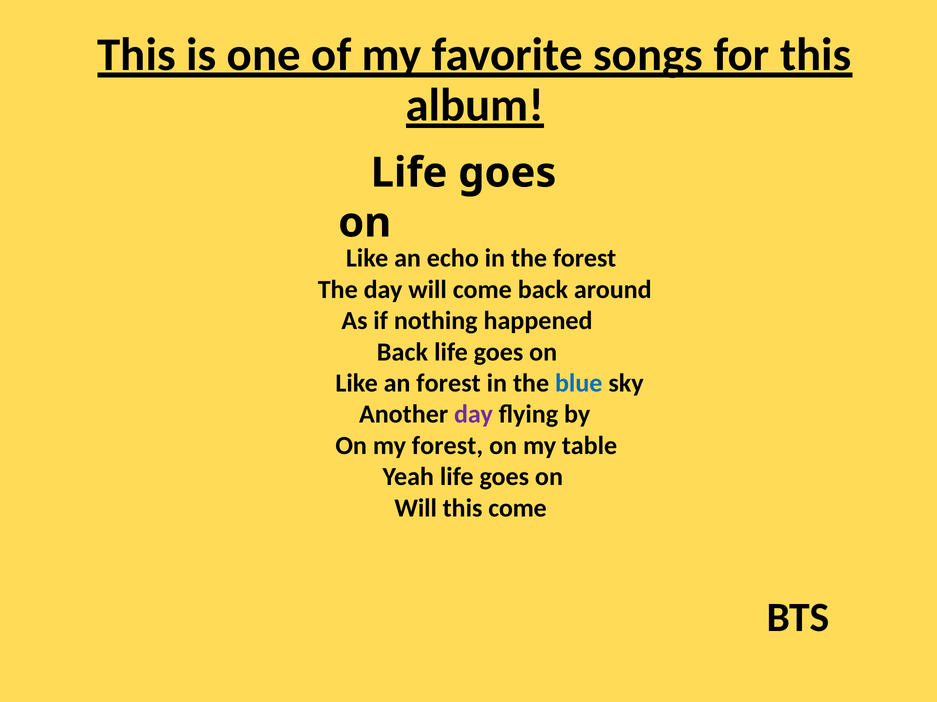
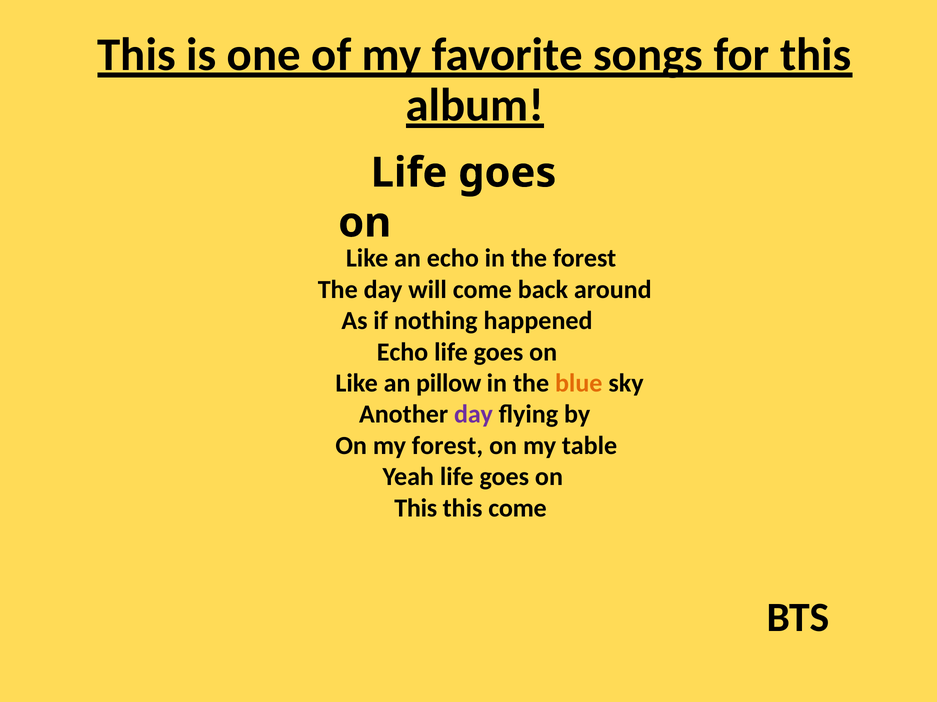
Back: Back -> Echo (403, 352)
an forest: forest -> pillow (449, 384)
blue colour: blue -> orange (579, 384)
Will: Will -> This (416, 509)
